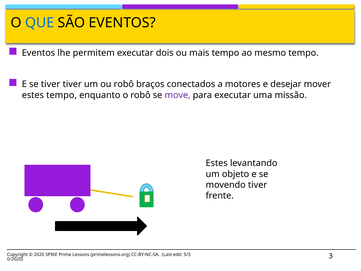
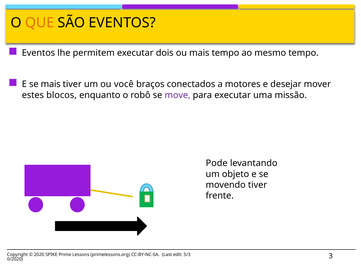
QUE colour: blue -> orange (40, 23)
se tiver: tiver -> mais (51, 84)
ou robô: robô -> você (124, 84)
estes tempo: tempo -> blocos (62, 95)
Estes: Estes -> Pode (217, 163)
